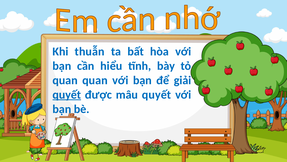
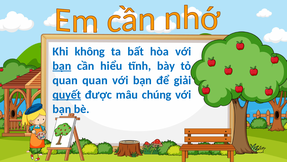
thuẫn: thuẫn -> không (90, 51)
bạn underline: none -> present (62, 66)
mâu quyết: quyết -> chúng (157, 94)
